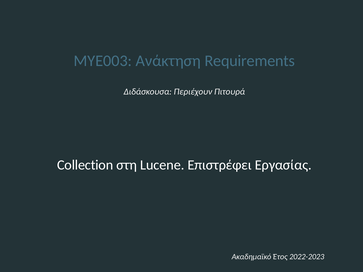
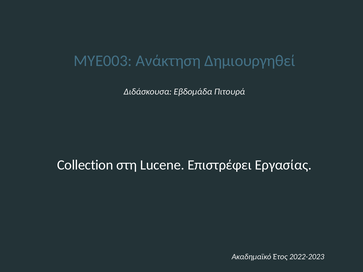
Requirements: Requirements -> Δημιουργηθεί (250, 61)
Περιέχουν: Περιέχουν -> Εβδομάδα (193, 92)
